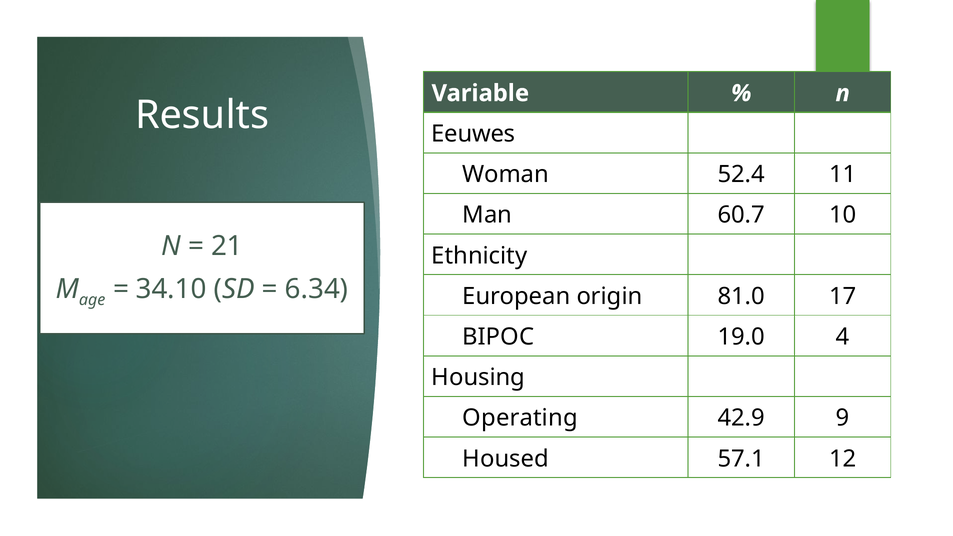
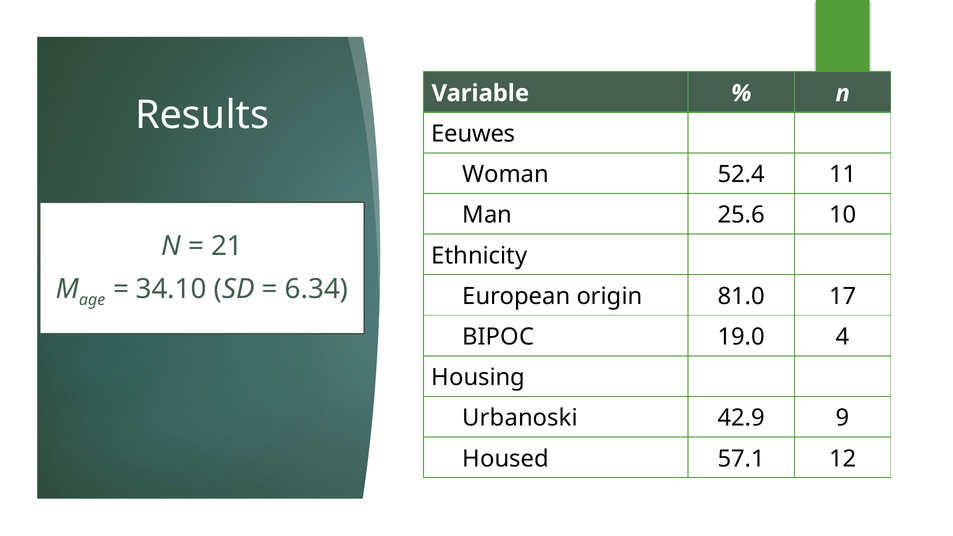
60.7: 60.7 -> 25.6 (741, 215)
Operating: Operating -> Urbanoski (520, 418)
